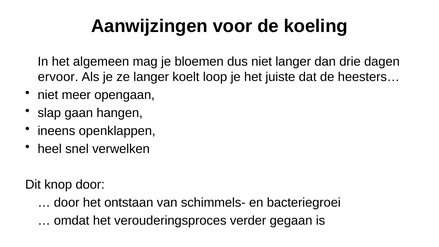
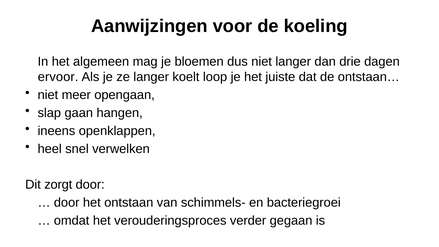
heesters…: heesters… -> ontstaan… (369, 77)
knop: knop -> zorgt (58, 185)
